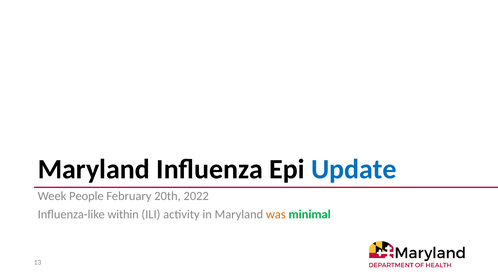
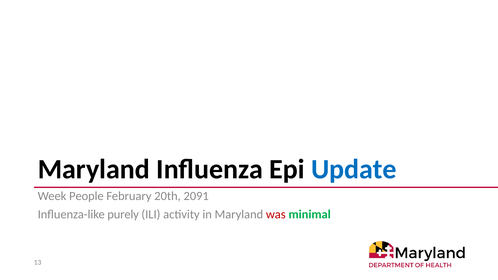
2022: 2022 -> 2091 (196, 196)
within: within -> purely (123, 215)
was colour: orange -> red (276, 215)
